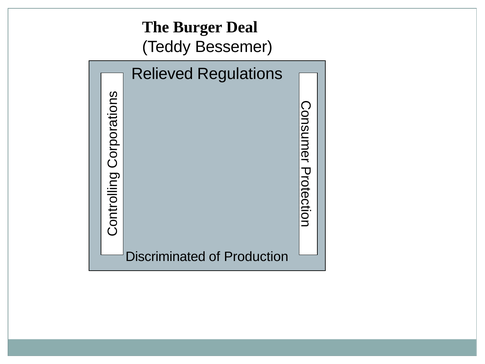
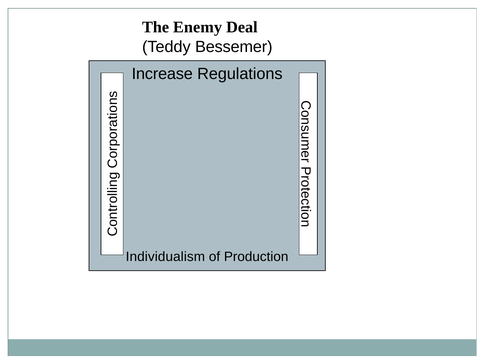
Burger: Burger -> Enemy (198, 27)
Relieved: Relieved -> Increase (162, 74)
Discriminated: Discriminated -> Individualism (165, 256)
